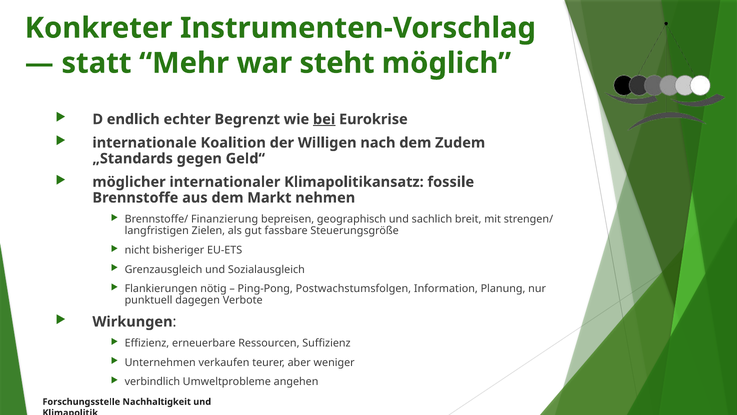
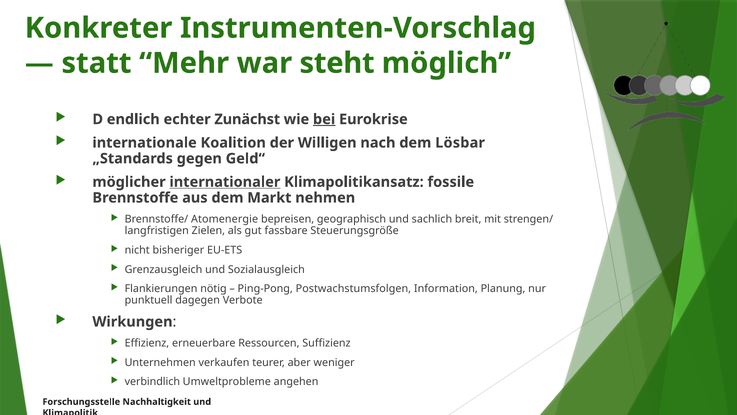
Begrenzt: Begrenzt -> Zunächst (247, 119)
Zudem: Zudem -> Lösbar (460, 143)
internationaler underline: none -> present (225, 182)
Finanzierung: Finanzierung -> Atomenergie (225, 219)
